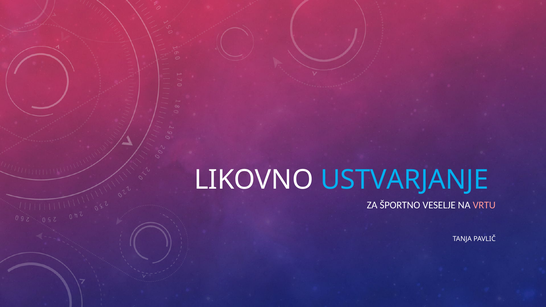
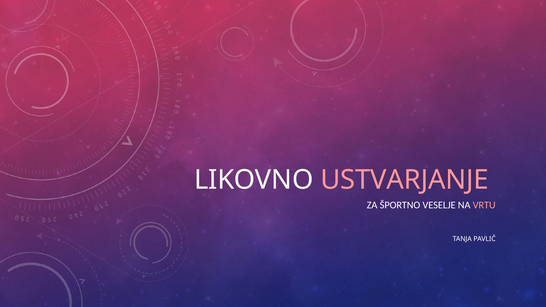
USTVARJANJE colour: light blue -> pink (404, 180)
